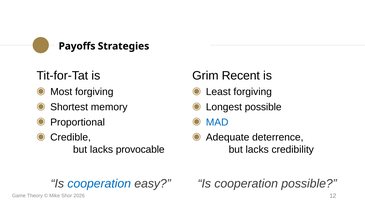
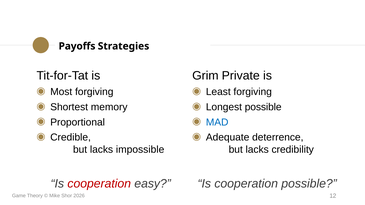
Recent: Recent -> Private (241, 76)
provocable: provocable -> impossible (140, 150)
cooperation colour: blue -> red (99, 184)
